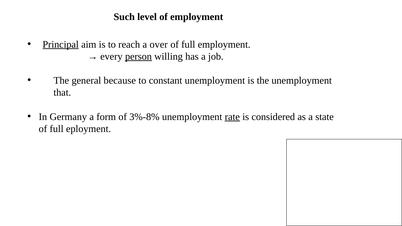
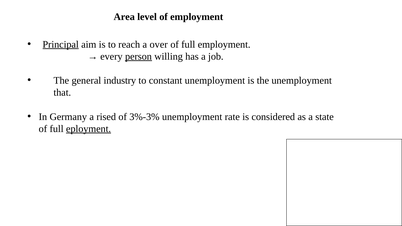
Such: Such -> Area (124, 17)
because: because -> industry (120, 81)
form: form -> rised (106, 117)
3%-8%: 3%-8% -> 3%-3% (144, 117)
rate underline: present -> none (232, 117)
eployment underline: none -> present (89, 129)
